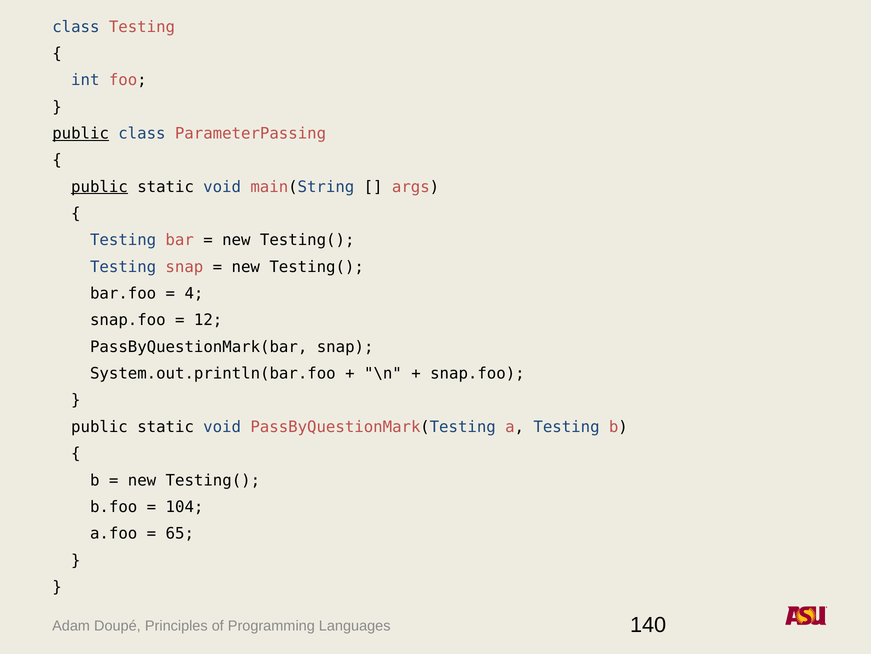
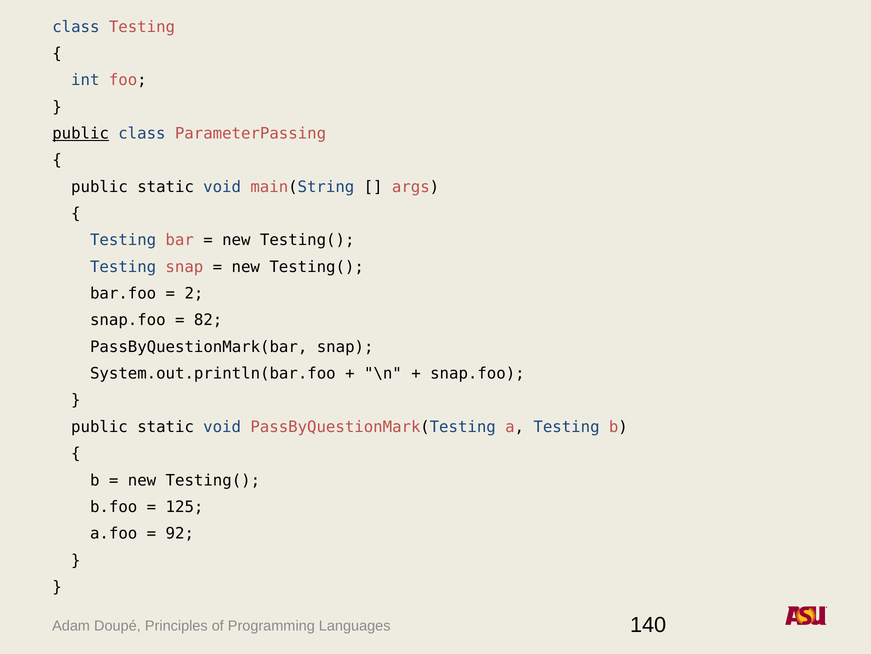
public underline: present -> none (99, 187)
4: 4 -> 2 (194, 293)
12: 12 -> 82 (208, 320)
104: 104 -> 125 (185, 506)
65: 65 -> 92 (180, 533)
